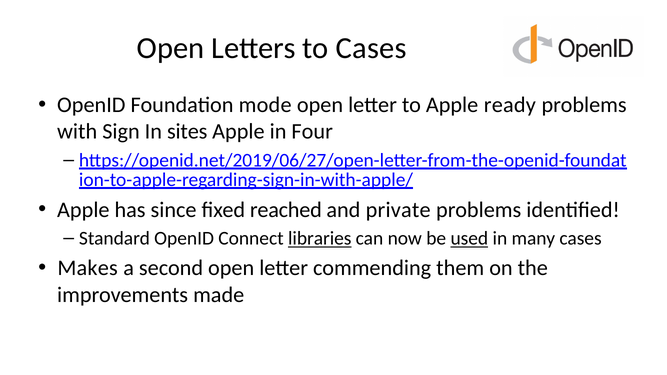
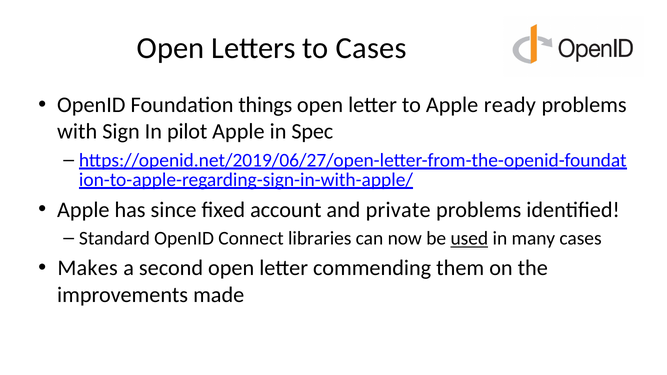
mode: mode -> things (265, 105)
sites: sites -> pilot (187, 132)
Four: Four -> Spec (312, 132)
reached: reached -> account (286, 210)
libraries underline: present -> none (320, 239)
